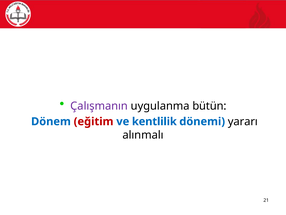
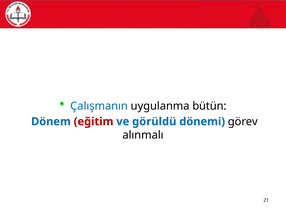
Çalışmanın colour: purple -> blue (99, 106)
kentlilik: kentlilik -> görüldü (154, 121)
yararı: yararı -> görev (243, 121)
